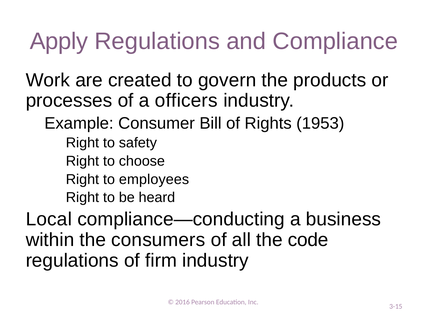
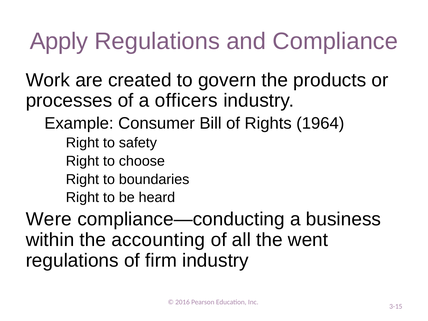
1953: 1953 -> 1964 (320, 123)
employees: employees -> boundaries (154, 179)
Local: Local -> Were (49, 219)
consumers: consumers -> accounting (158, 240)
code: code -> went (308, 240)
